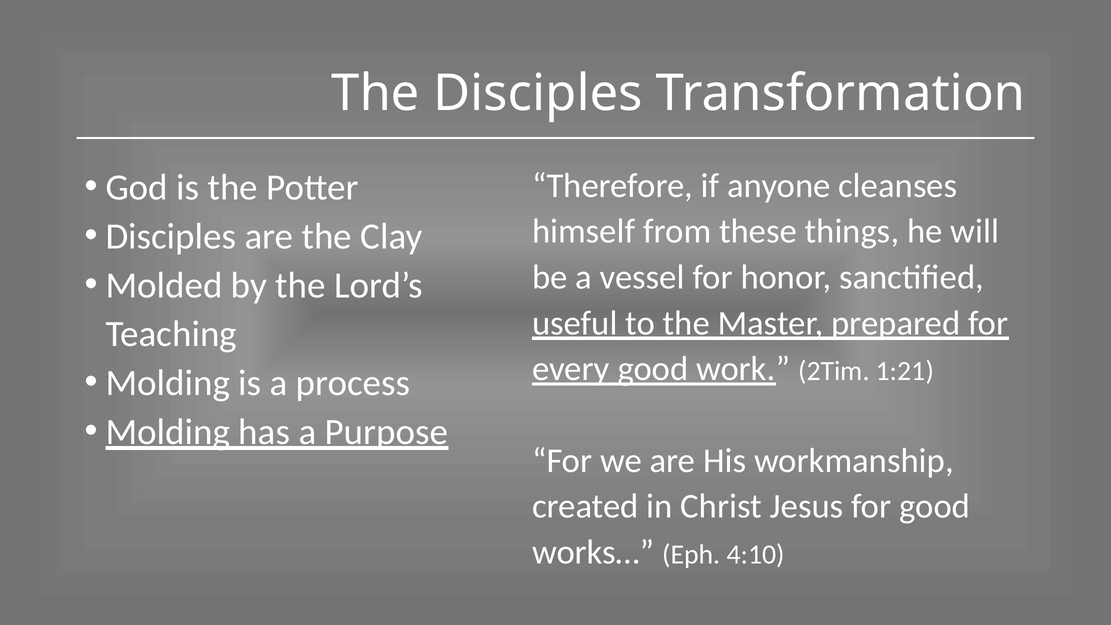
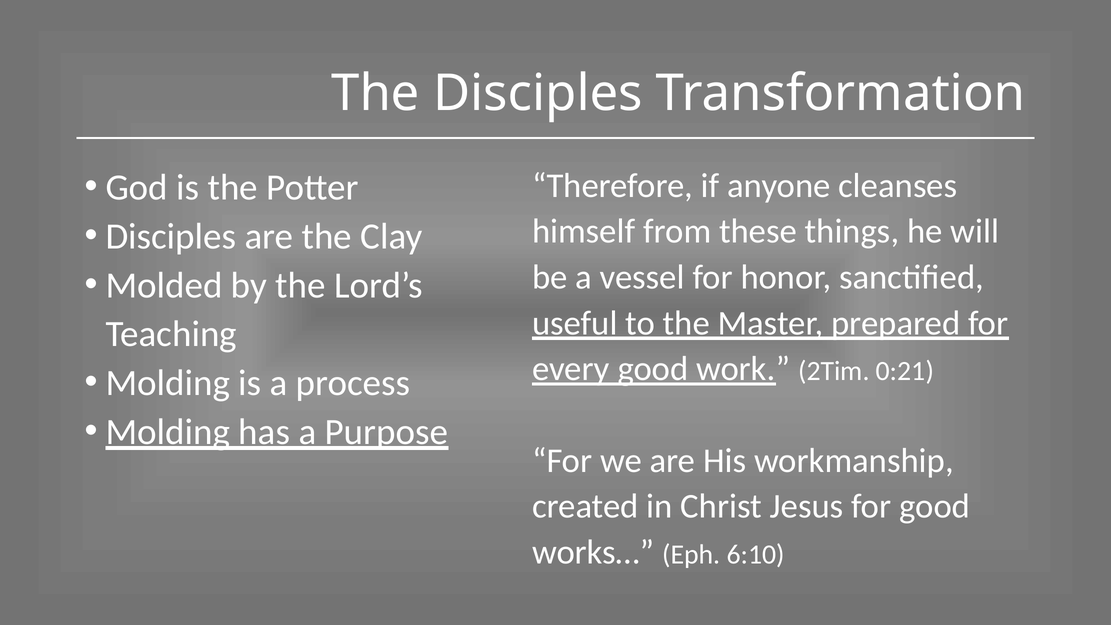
1:21: 1:21 -> 0:21 (905, 371)
4:10: 4:10 -> 6:10 (756, 555)
